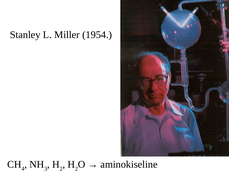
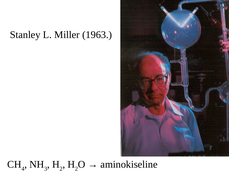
1954: 1954 -> 1963 (97, 35)
